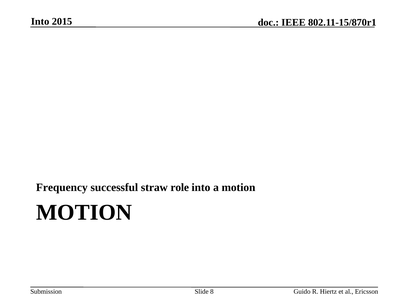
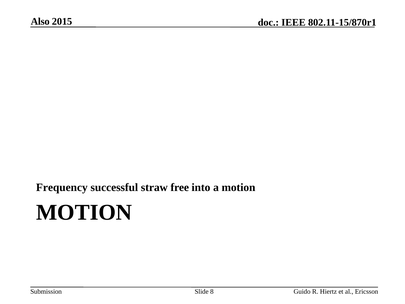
Into: Into -> Also (40, 21)
role: role -> free (180, 187)
